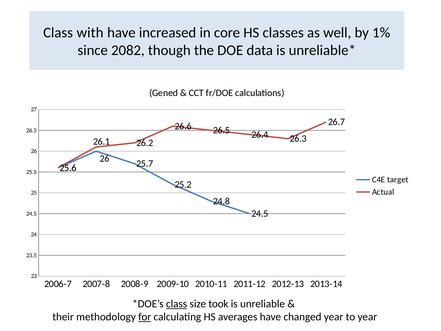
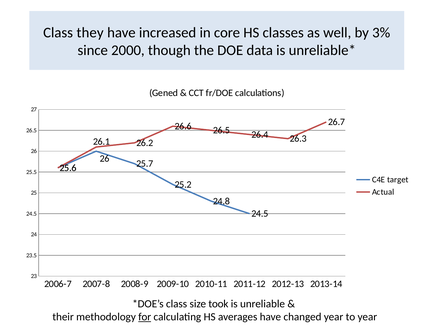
with: with -> they (90, 33)
1%: 1% -> 3% (381, 33)
2082: 2082 -> 2000 (128, 50)
class underline: present -> none (177, 304)
